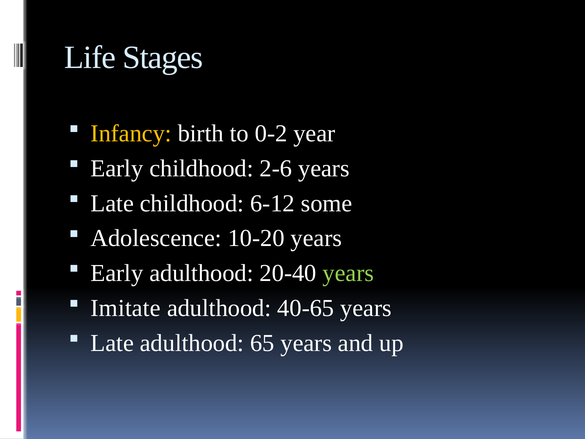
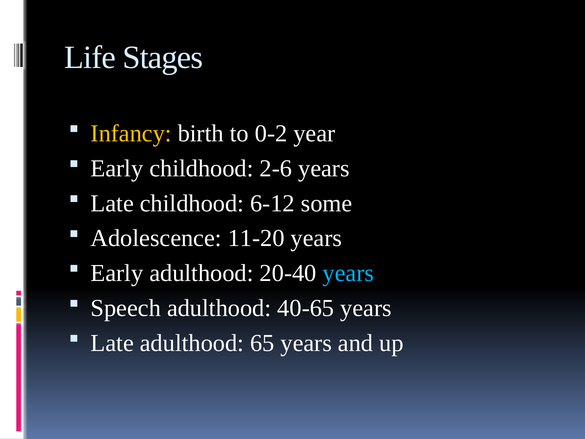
10-20: 10-20 -> 11-20 (256, 238)
years colour: light green -> light blue (348, 273)
Imitate: Imitate -> Speech (126, 308)
